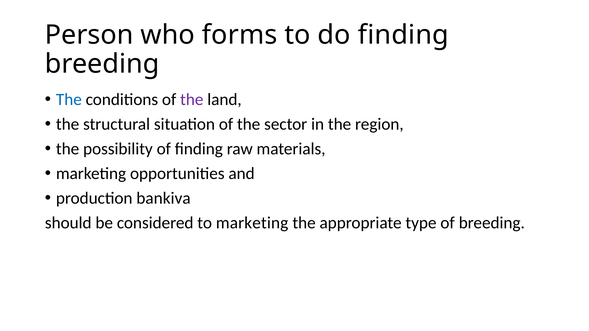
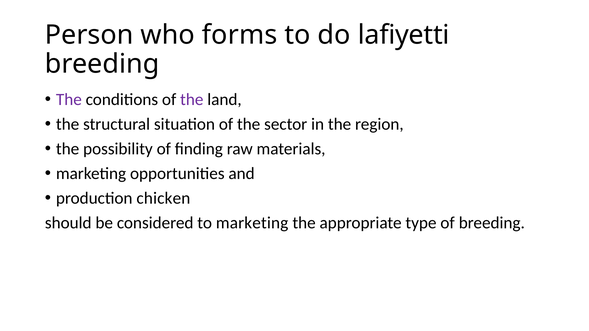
do finding: finding -> lafiyetti (404, 35)
The colour: blue -> purple (69, 100)
bankiva: bankiva -> chicken (163, 198)
